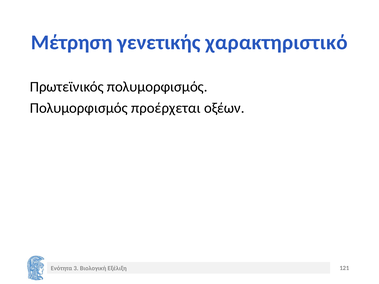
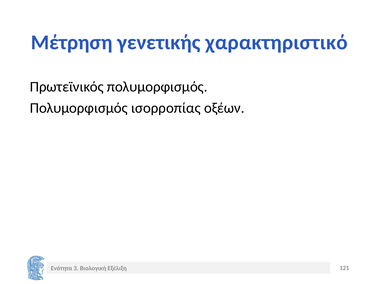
προέρχεται: προέρχεται -> ισορροπίας (166, 108)
